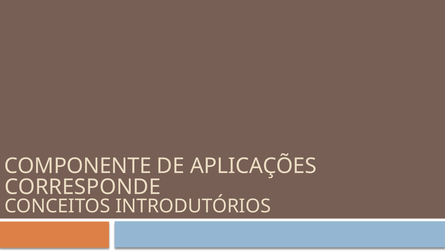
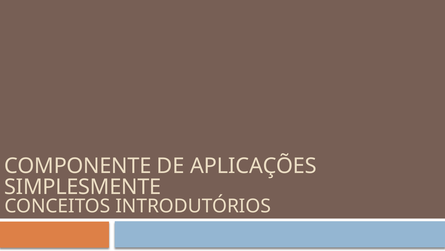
CORRESPONDE: CORRESPONDE -> SIMPLESMENTE (83, 186)
